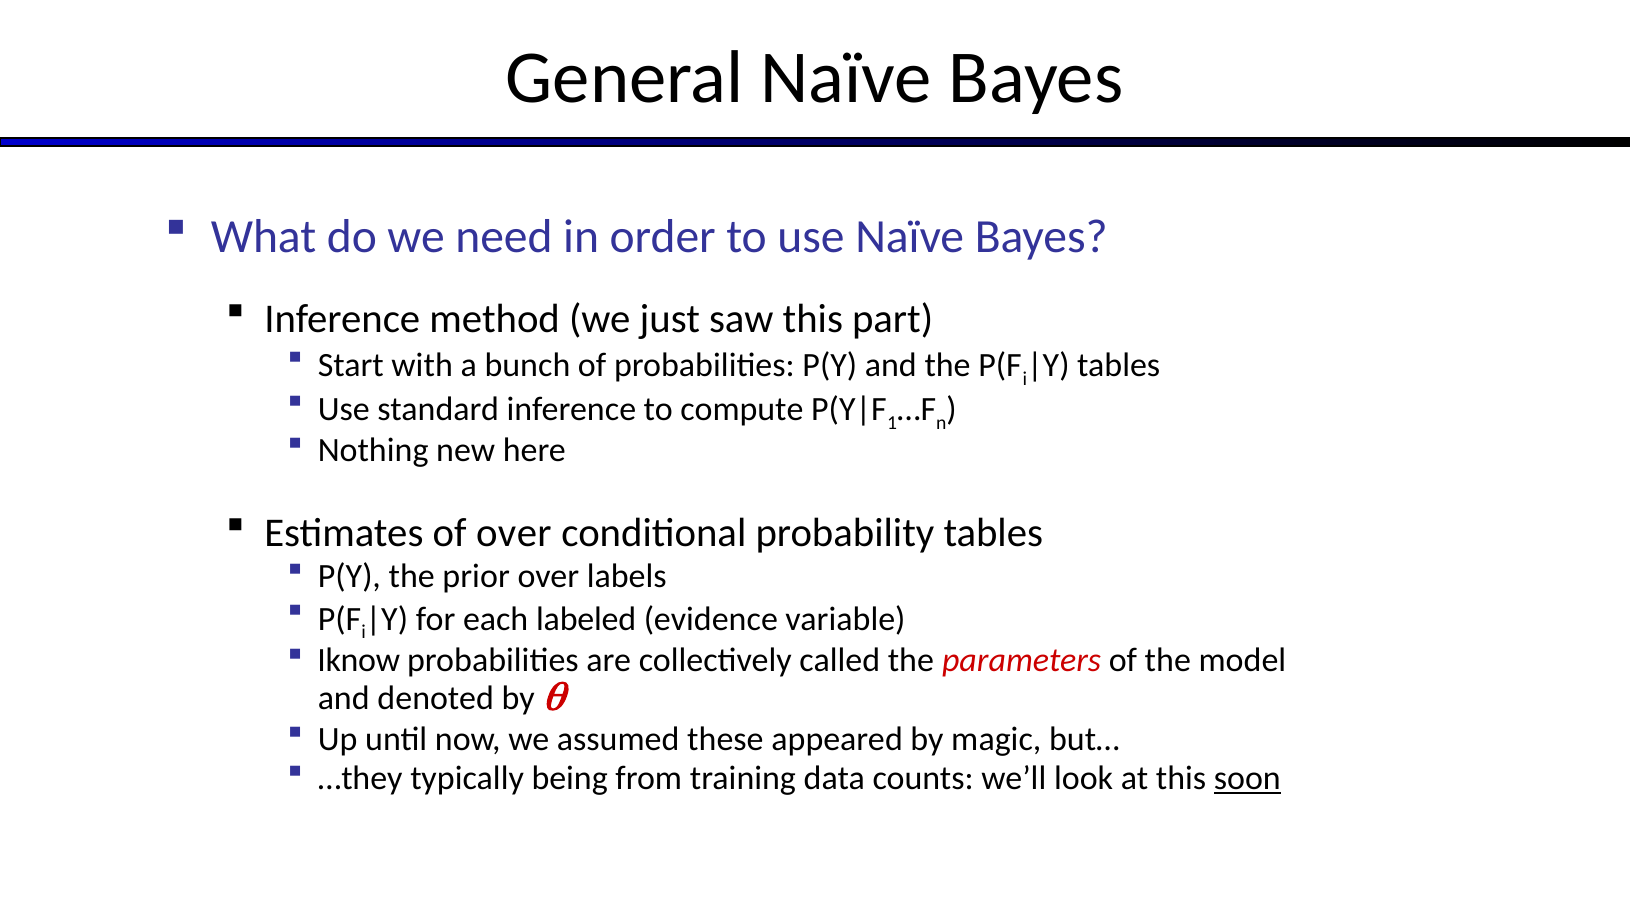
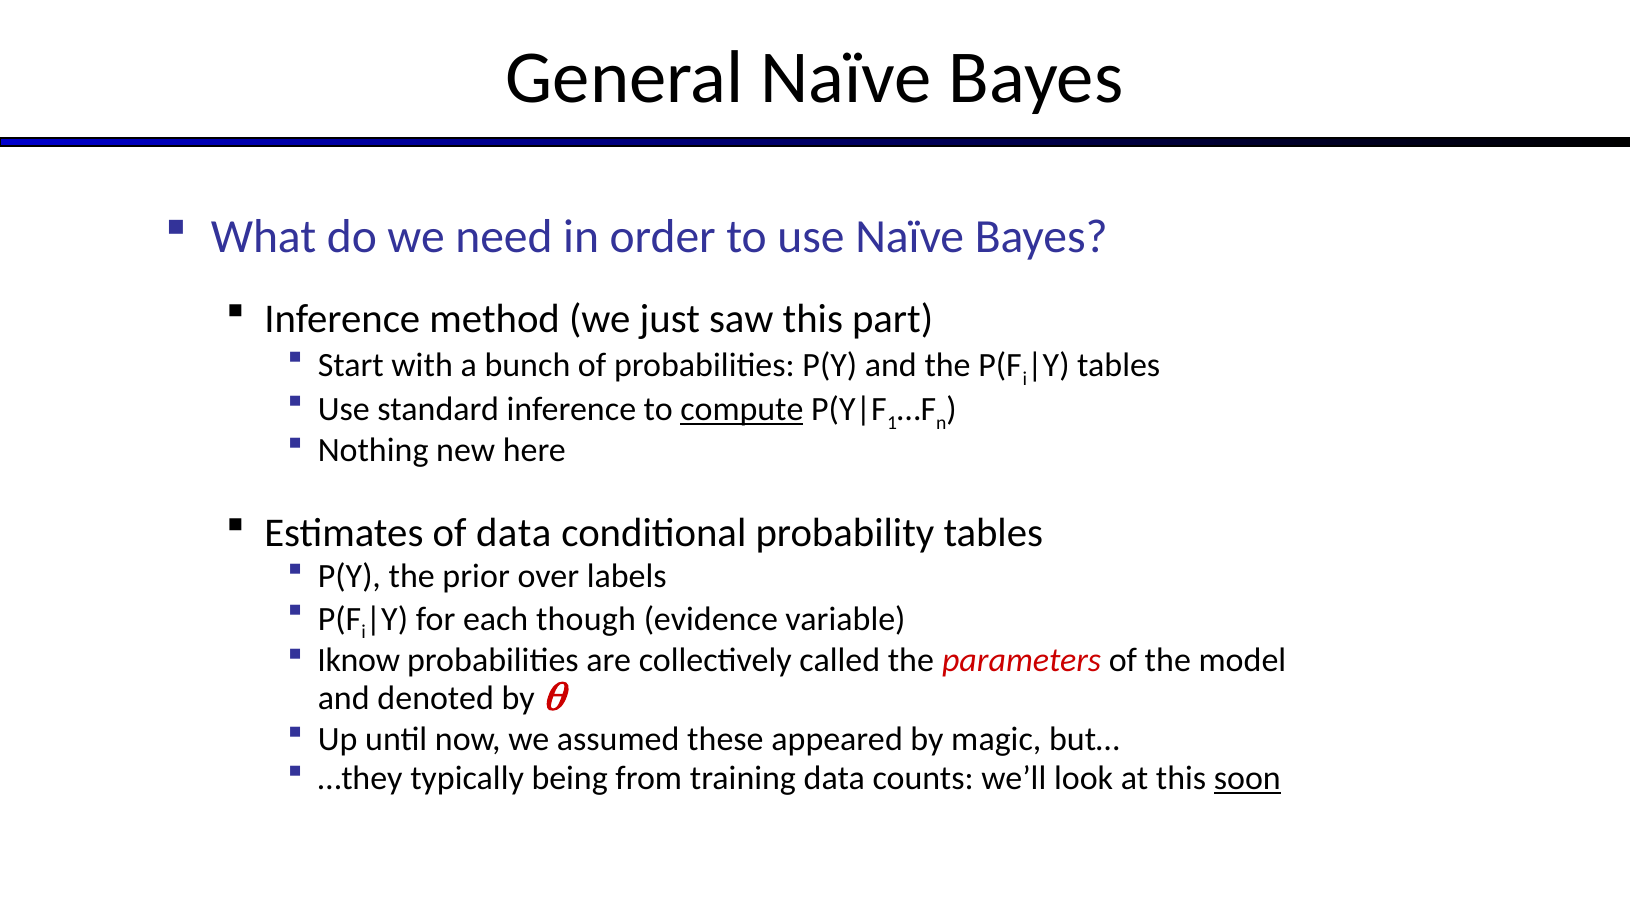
compute underline: none -> present (742, 409)
of over: over -> data (514, 533)
labeled: labeled -> though (586, 619)
